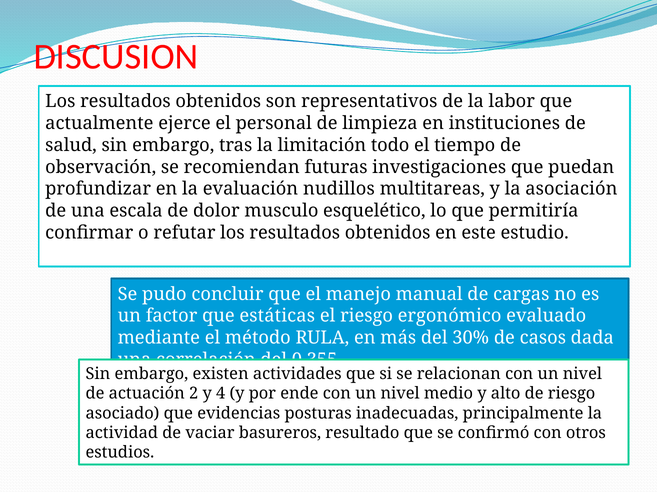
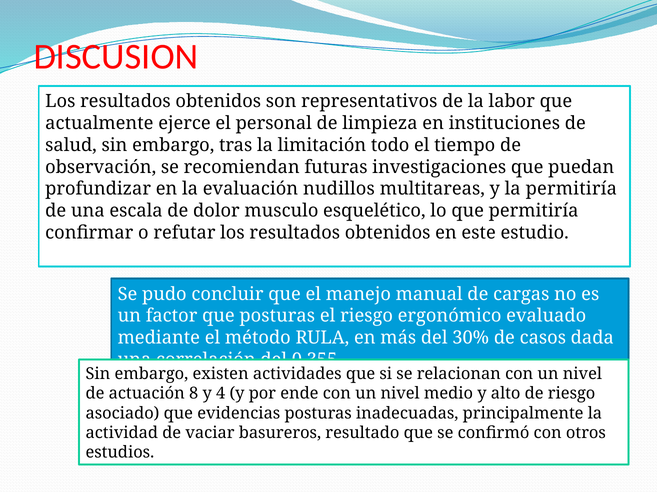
la asociación: asociación -> permitiría (571, 189)
que estáticas: estáticas -> posturas (277, 316)
2: 2 -> 8 (194, 394)
